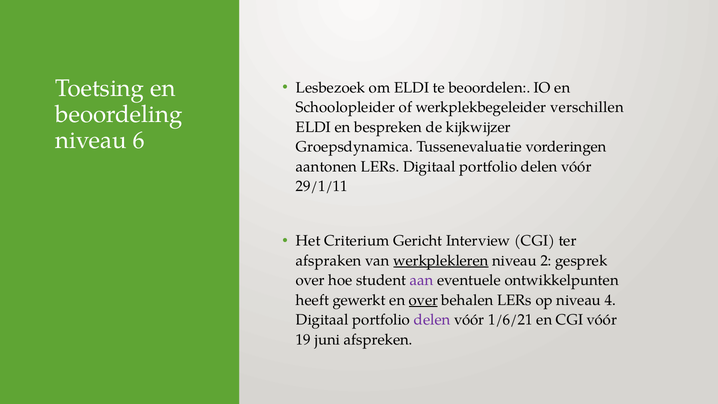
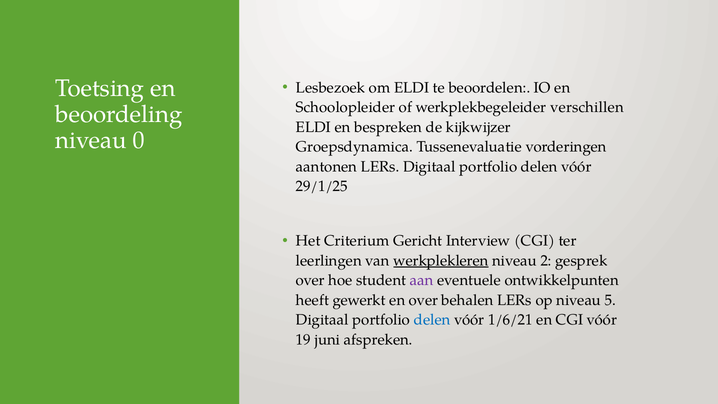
6: 6 -> 0 (139, 140)
29/1/11: 29/1/11 -> 29/1/25 (322, 186)
afspraken: afspraken -> leerlingen (329, 261)
over underline: present -> none (423, 300)
4: 4 -> 5 (610, 300)
delen colour: purple -> blue (432, 320)
